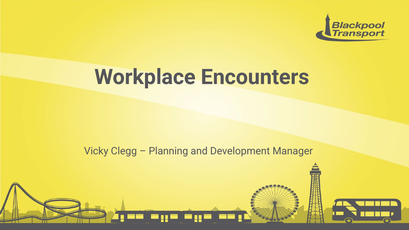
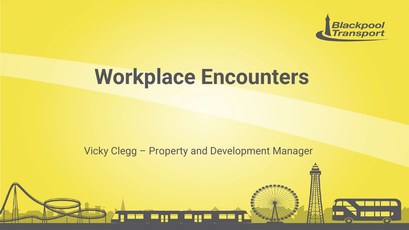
Planning: Planning -> Property (168, 151)
